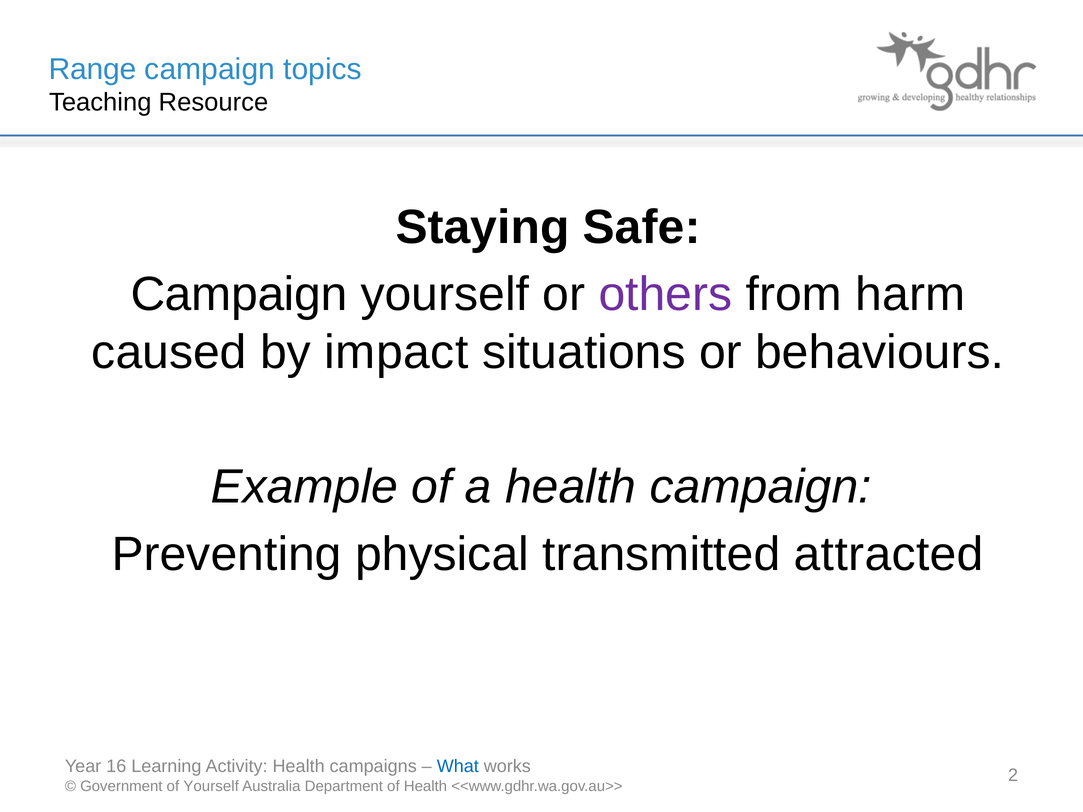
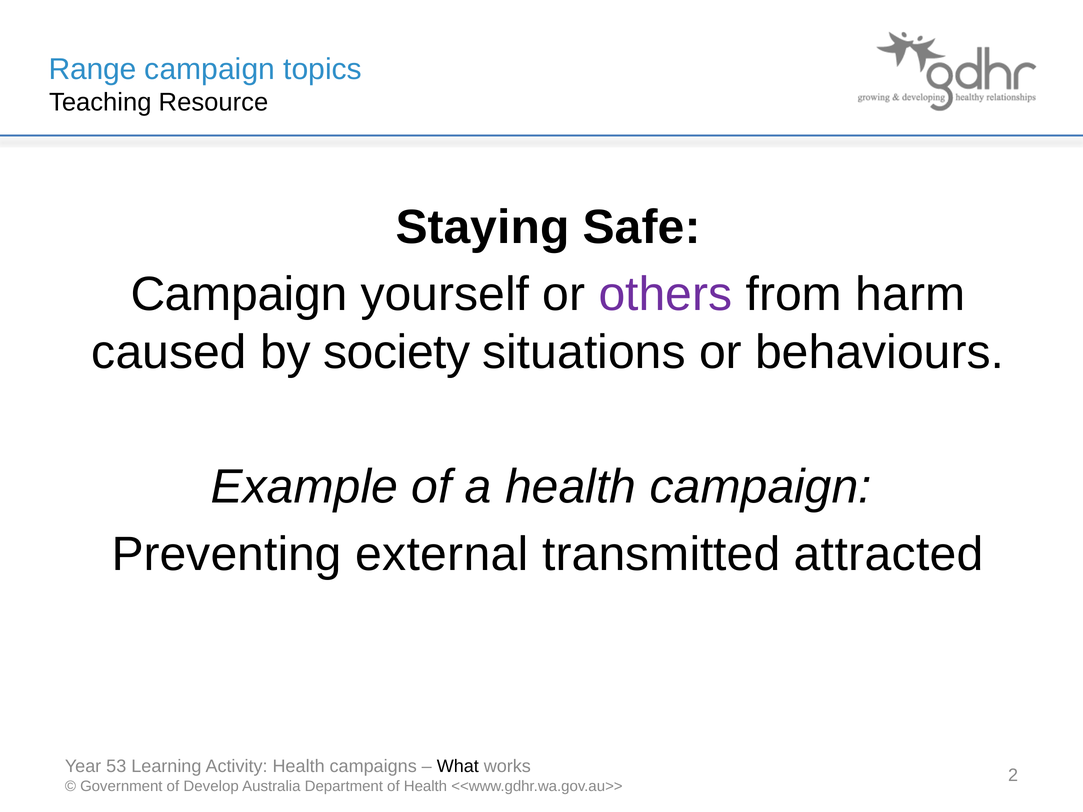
impact: impact -> society (397, 352)
physical: physical -> external (442, 555)
16: 16 -> 53 (116, 767)
What colour: blue -> black (458, 767)
of Yourself: Yourself -> Develop (211, 786)
